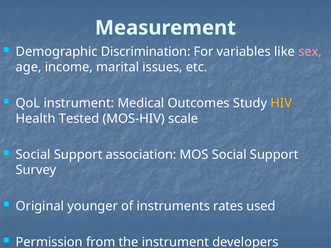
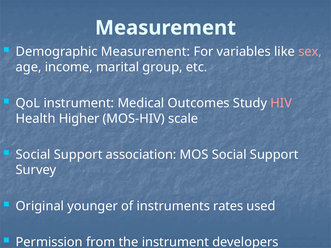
Demographic Discrimination: Discrimination -> Measurement (146, 52)
issues: issues -> group (163, 67)
HIV colour: yellow -> pink (281, 103)
Tested: Tested -> Higher (79, 119)
